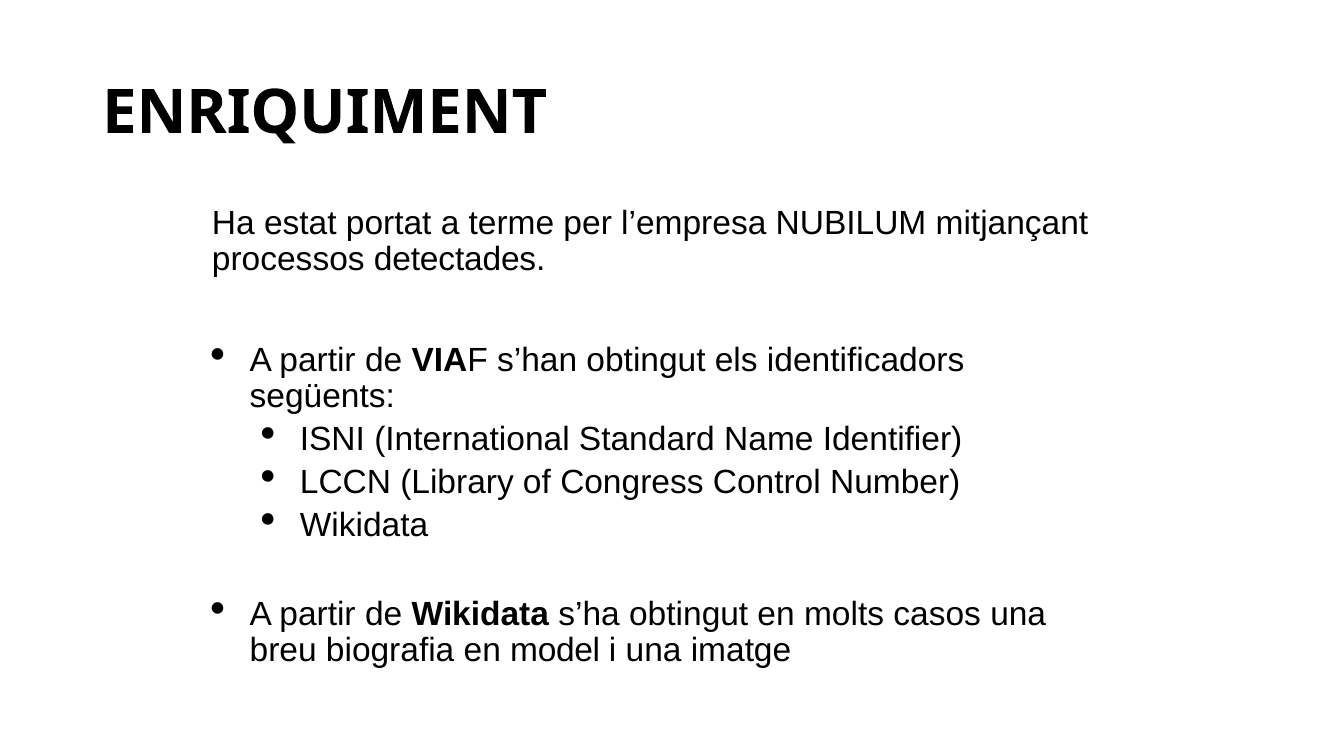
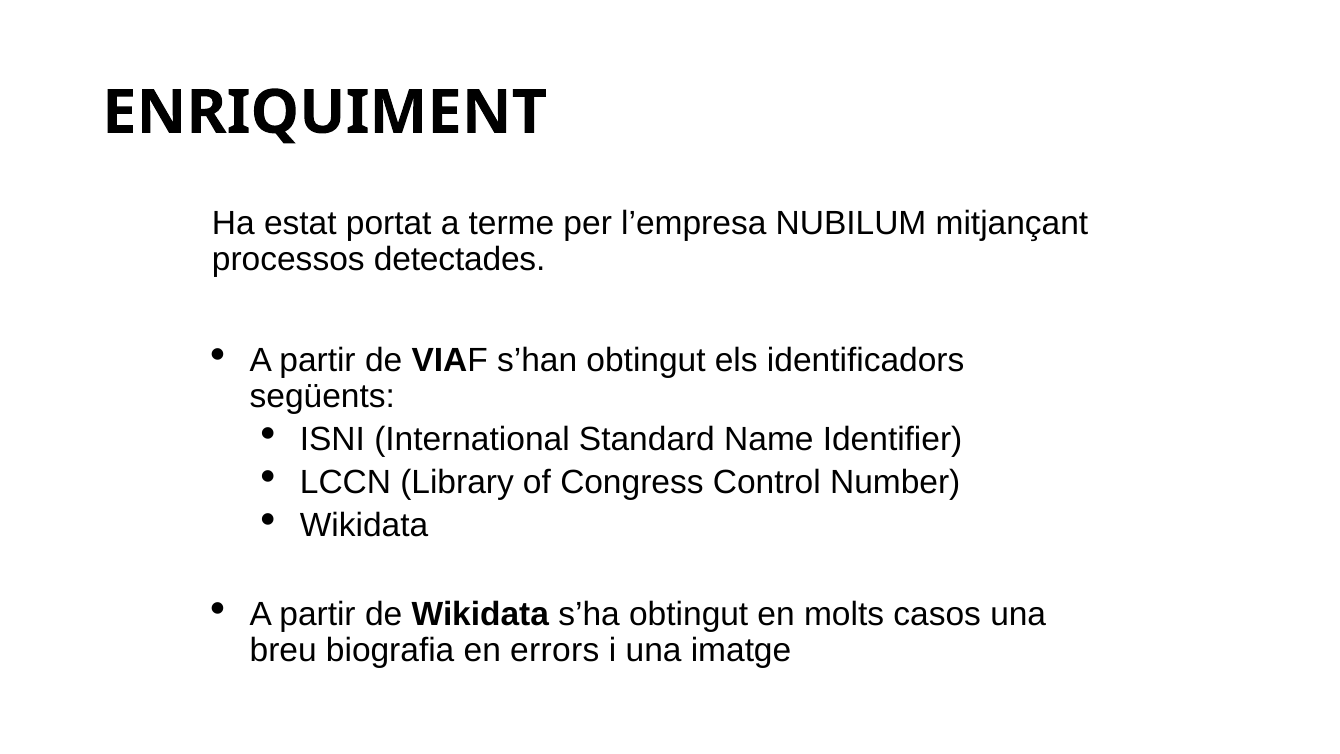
model: model -> errors (555, 650)
